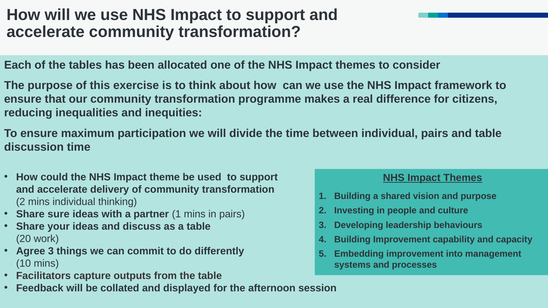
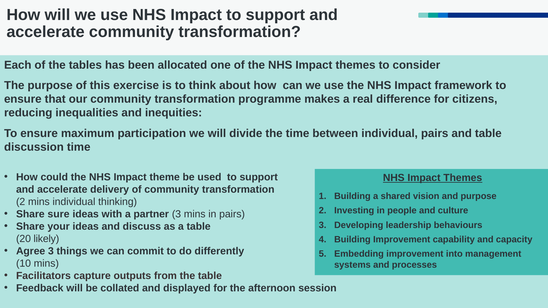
partner 1: 1 -> 3 (176, 214)
work: work -> likely (46, 239)
